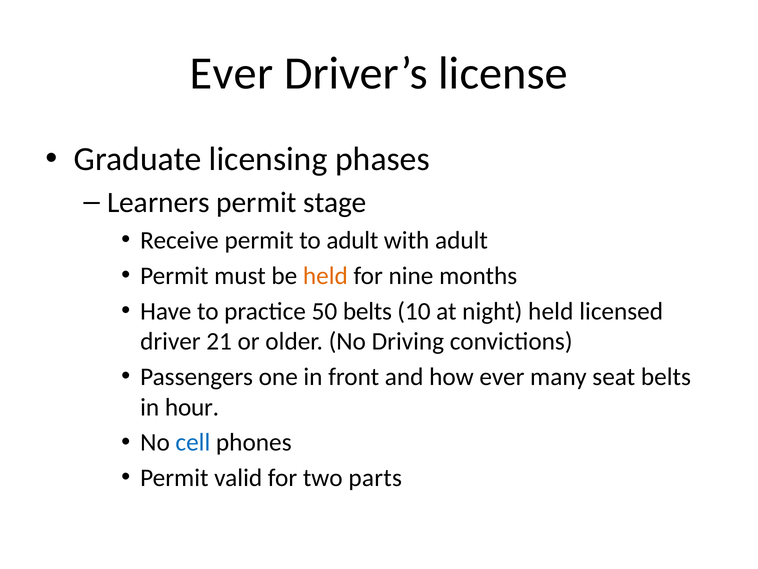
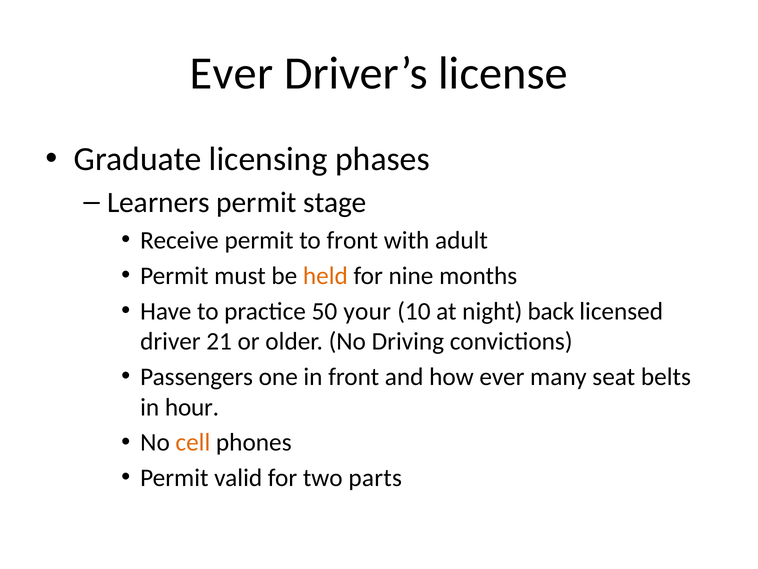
to adult: adult -> front (352, 240)
50 belts: belts -> your (367, 311)
night held: held -> back (551, 311)
cell colour: blue -> orange (193, 442)
